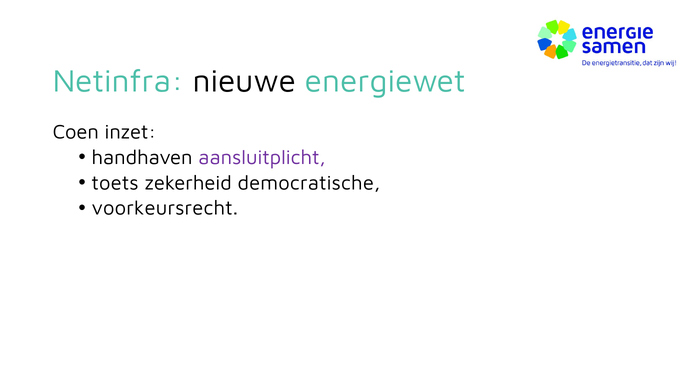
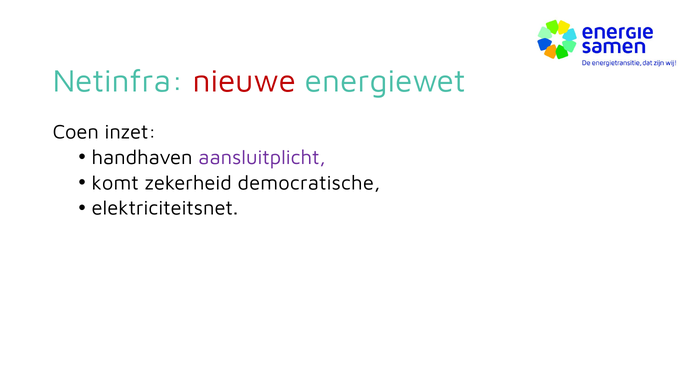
nieuwe colour: black -> red (244, 81)
toets: toets -> komt (115, 183)
voorkeursrecht: voorkeursrecht -> elektriciteitsnet (165, 208)
